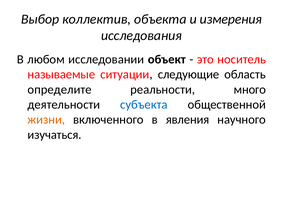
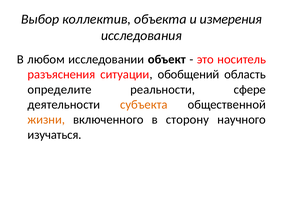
называемые: называемые -> разъяснения (61, 74)
следующие: следующие -> обобщений (189, 74)
много: много -> сфере (250, 90)
субъекта colour: blue -> orange (144, 105)
явления: явления -> сторону (187, 120)
